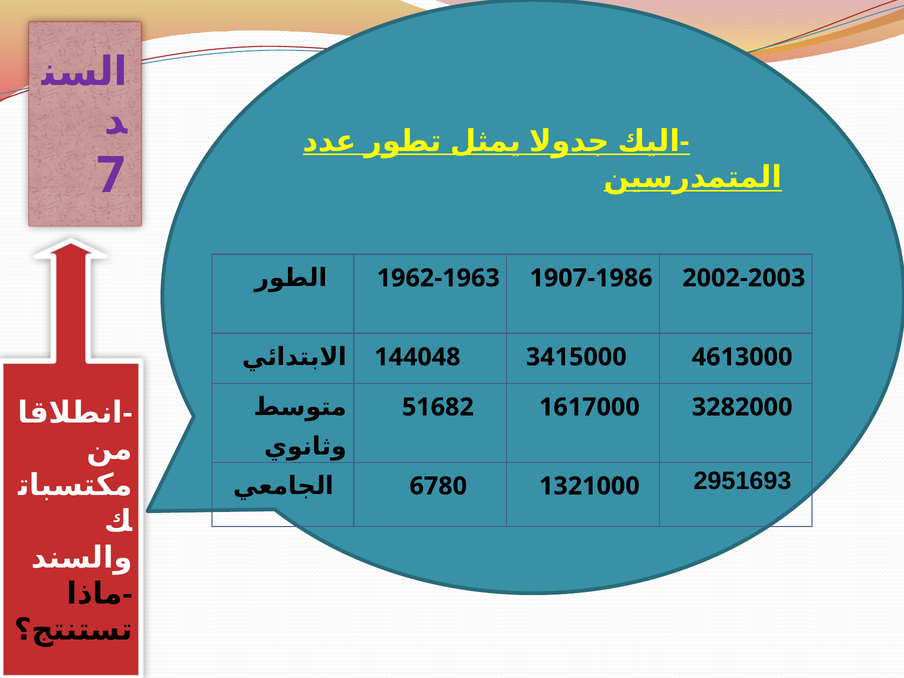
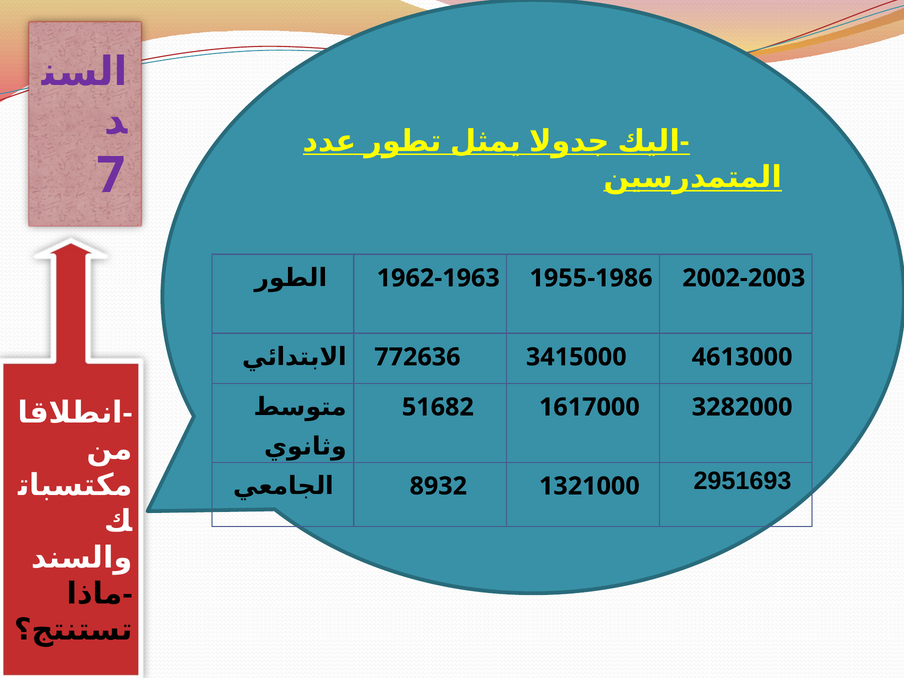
1907-1986: 1907-1986 -> 1955-1986 (591, 278)
144048: 144048 -> 772636 (417, 357)
6780: 6780 -> 8932 (438, 486)
